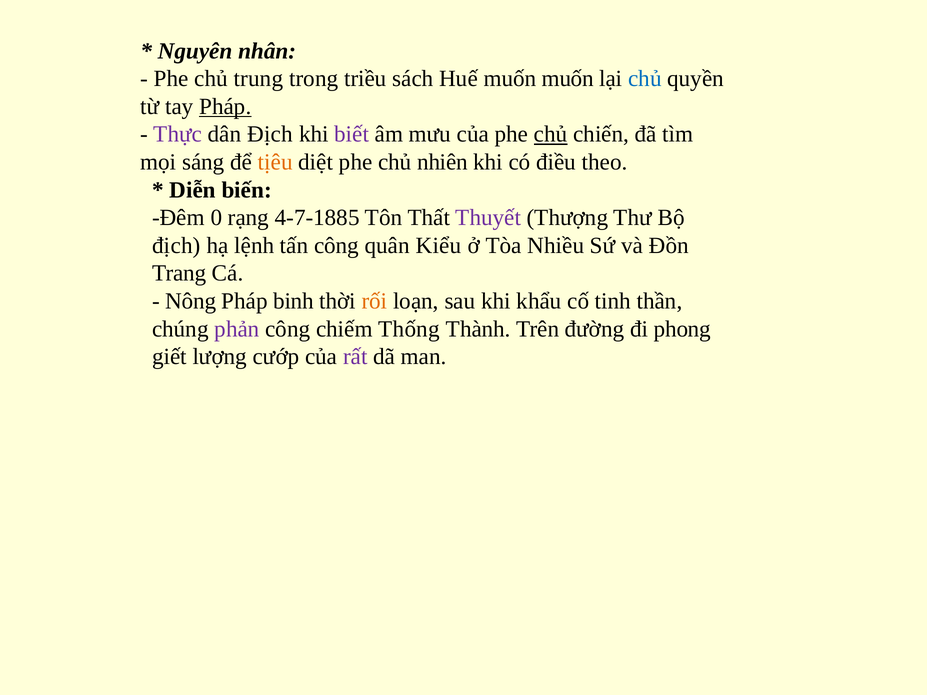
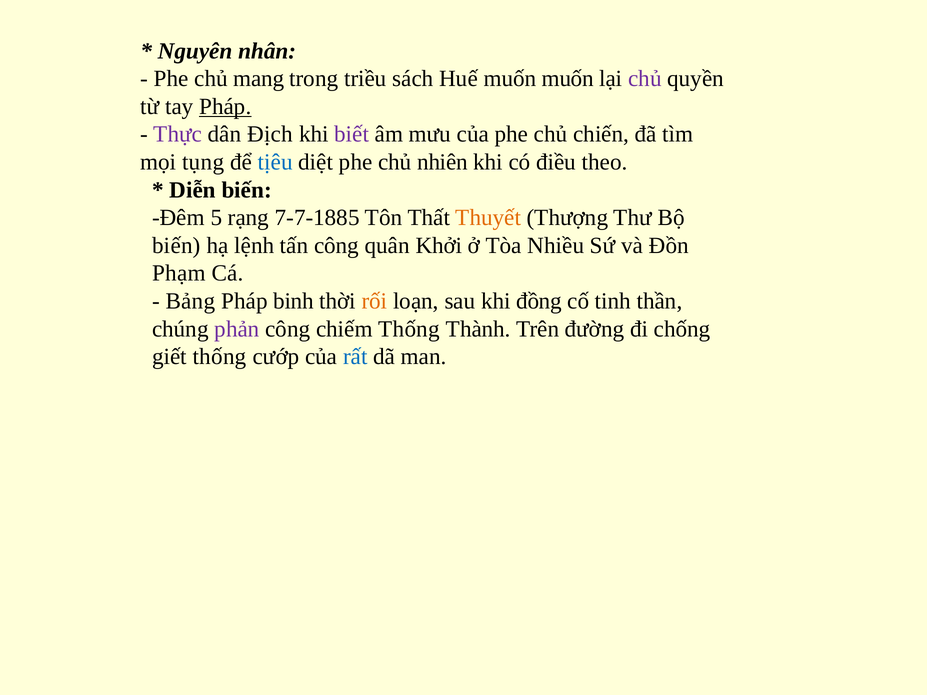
trung: trung -> mang (259, 79)
chủ colour: blue -> purple (645, 79)
chủ underline: present -> none (551, 134)
sáng: sáng -> tụng (203, 162)
tịêu colour: orange -> blue (275, 162)
0: 0 -> 5 (216, 218)
4-7-1885: 4-7-1885 -> 7-7-1885 (317, 218)
Thuyết colour: purple -> orange (488, 218)
địch: địch -> biến (176, 246)
Kiểu: Kiểu -> Khởi (439, 246)
Trang: Trang -> Phạm (179, 273)
Nông: Nông -> Bảng (190, 301)
khẩu: khẩu -> đồng (539, 301)
phong: phong -> chống (682, 329)
giết lượng: lượng -> thống (220, 357)
rất colour: purple -> blue (355, 357)
